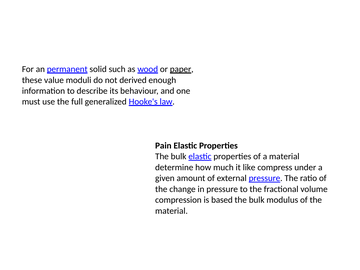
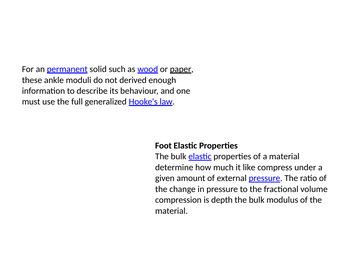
value: value -> ankle (54, 80)
Pain: Pain -> Foot (163, 146)
based: based -> depth (222, 200)
